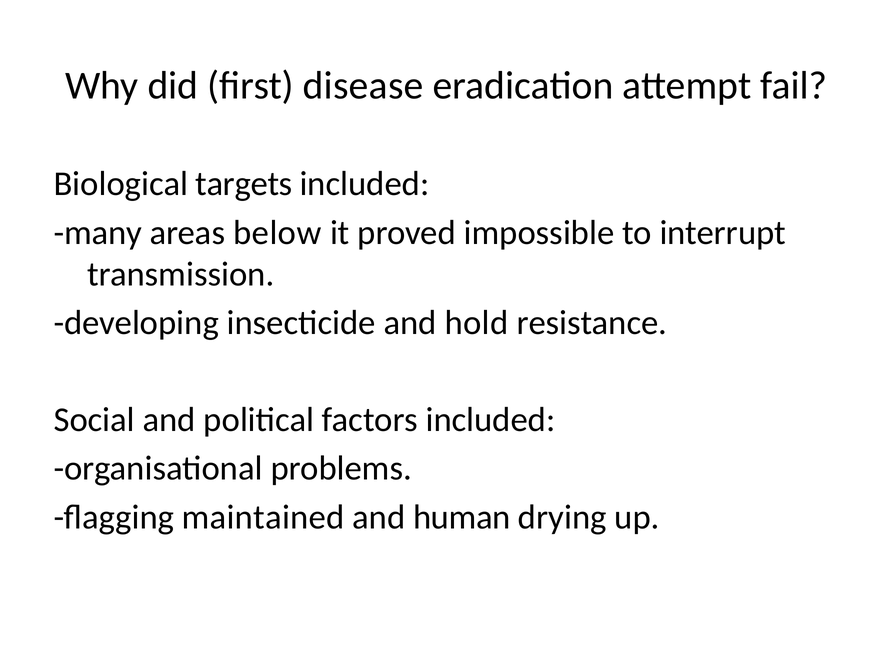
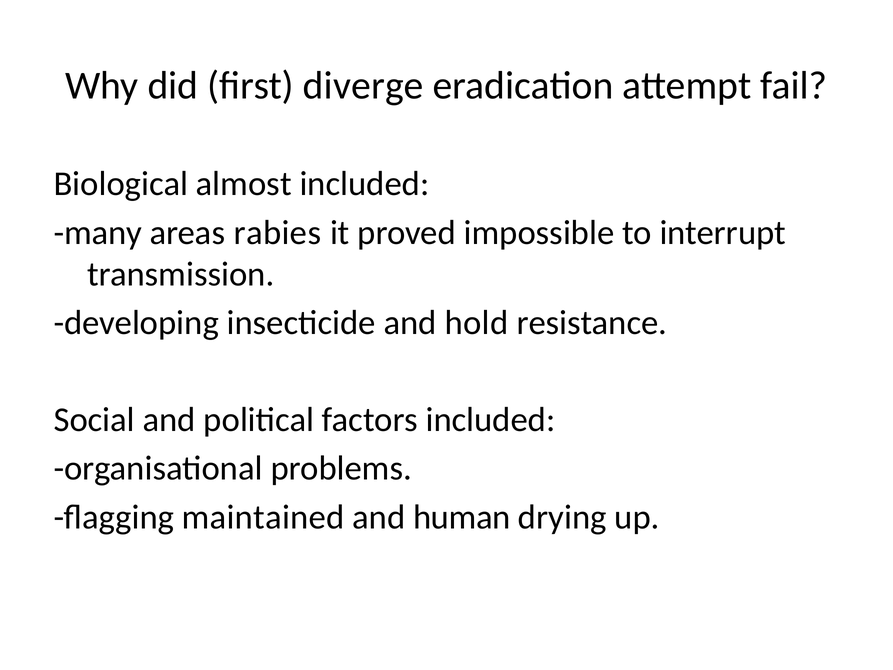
disease: disease -> diverge (363, 85)
targets: targets -> almost (244, 184)
below: below -> rabies (277, 232)
